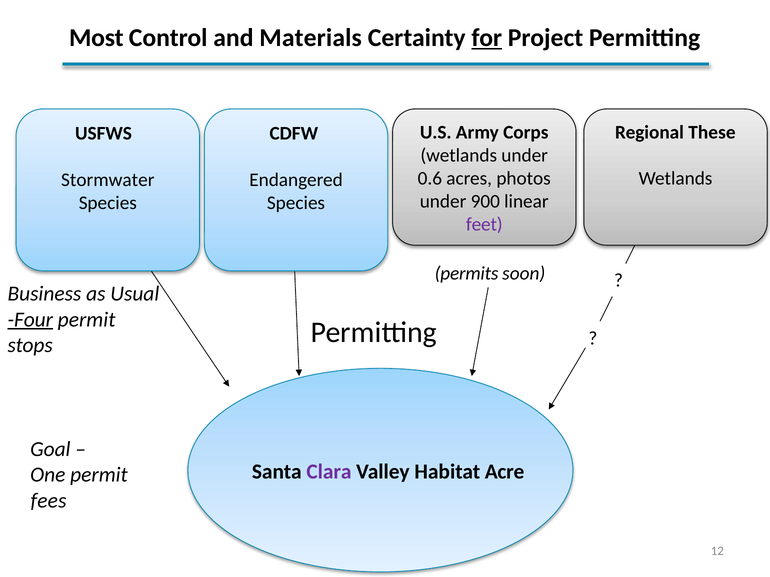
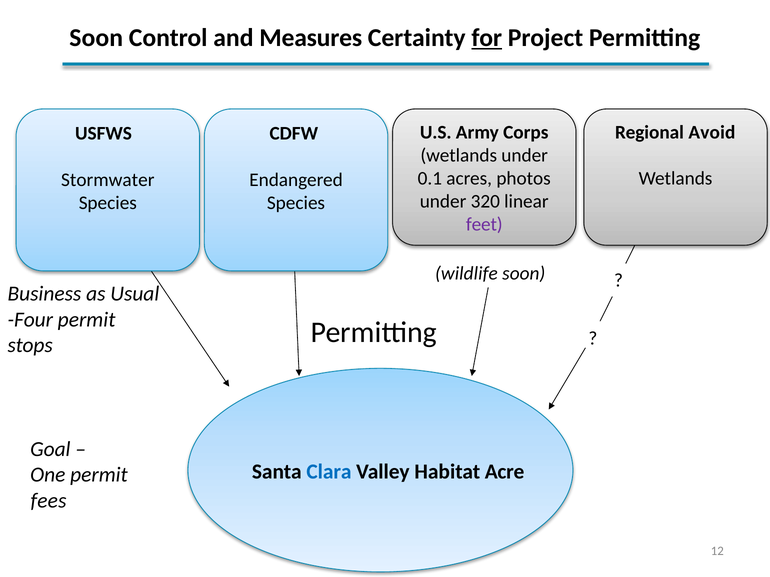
Most: Most -> Soon (96, 38)
Materials: Materials -> Measures (311, 38)
These: These -> Avoid (712, 132)
0.6: 0.6 -> 0.1 (430, 179)
900: 900 -> 320 (485, 202)
permits: permits -> wildlife (466, 274)
Four underline: present -> none (30, 320)
Clara colour: purple -> blue (329, 472)
